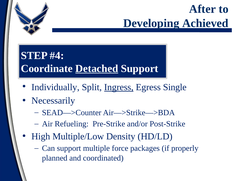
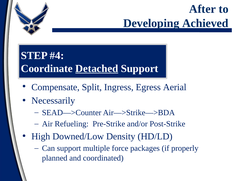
Individually: Individually -> Compensate (55, 87)
Ingress underline: present -> none (119, 87)
Single: Single -> Aerial (175, 87)
Multiple/Low: Multiple/Low -> Downed/Low (78, 136)
